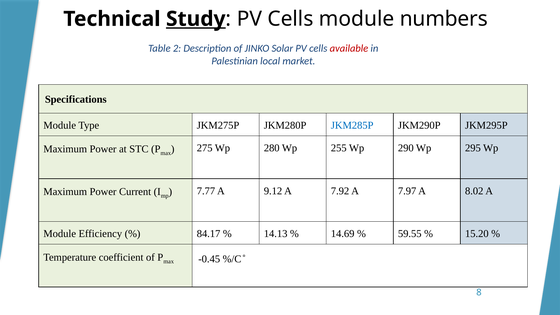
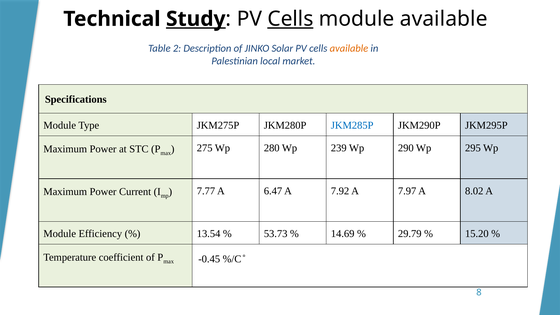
Cells underline: none -> present (290, 19)
module numbers: numbers -> available (444, 19)
available colour: red -> orange (349, 48)
255: 255 -> 239 (339, 148)
9.12: 9.12 -> 6.47 (273, 191)
84.17: 84.17 -> 13.54 (209, 234)
14.13: 14.13 -> 53.73 (276, 234)
59.55: 59.55 -> 29.79 (410, 234)
